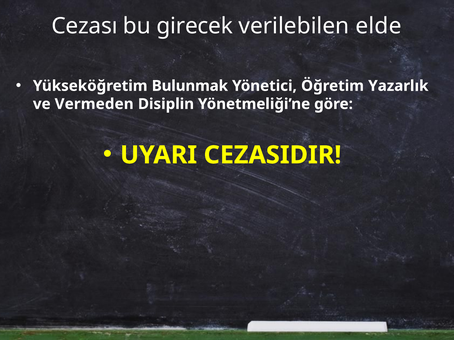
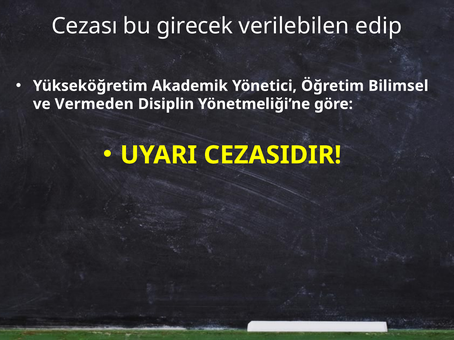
elde: elde -> edip (379, 26)
Bulunmak: Bulunmak -> Akademik (190, 86)
Yazarlık: Yazarlık -> Bilimsel (398, 86)
